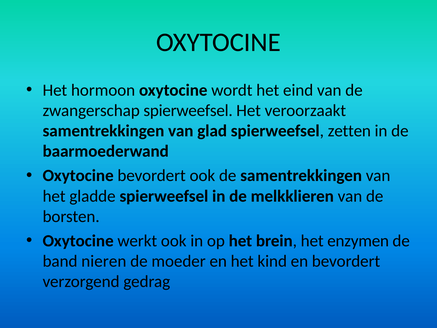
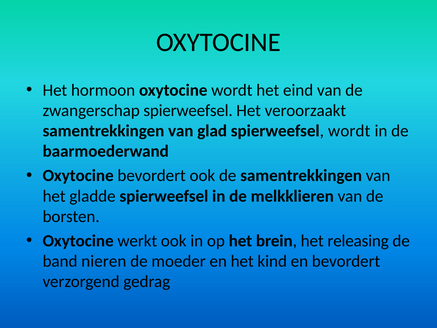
spierweefsel zetten: zetten -> wordt (349, 131)
enzymen: enzymen -> releasing (358, 241)
